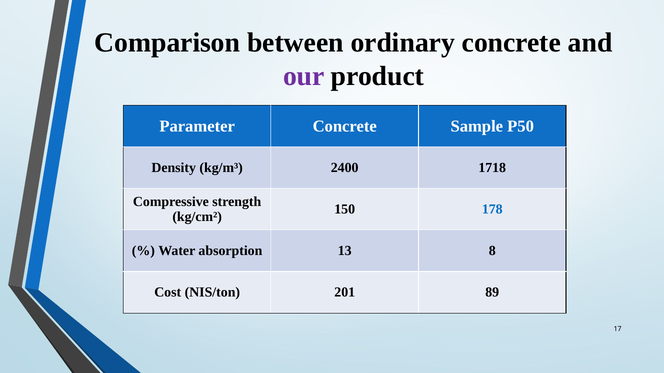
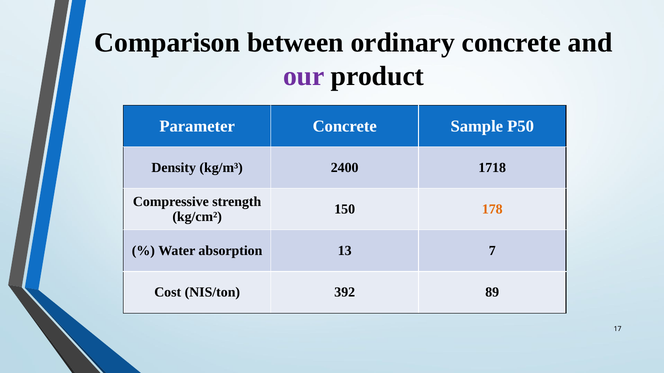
178 colour: blue -> orange (492, 210)
8: 8 -> 7 (492, 251)
201: 201 -> 392 (345, 293)
